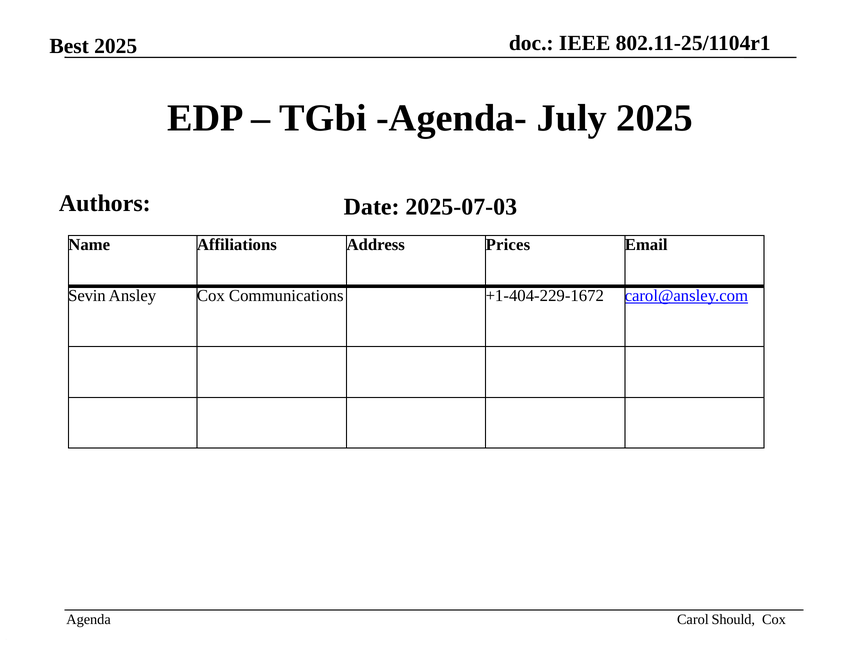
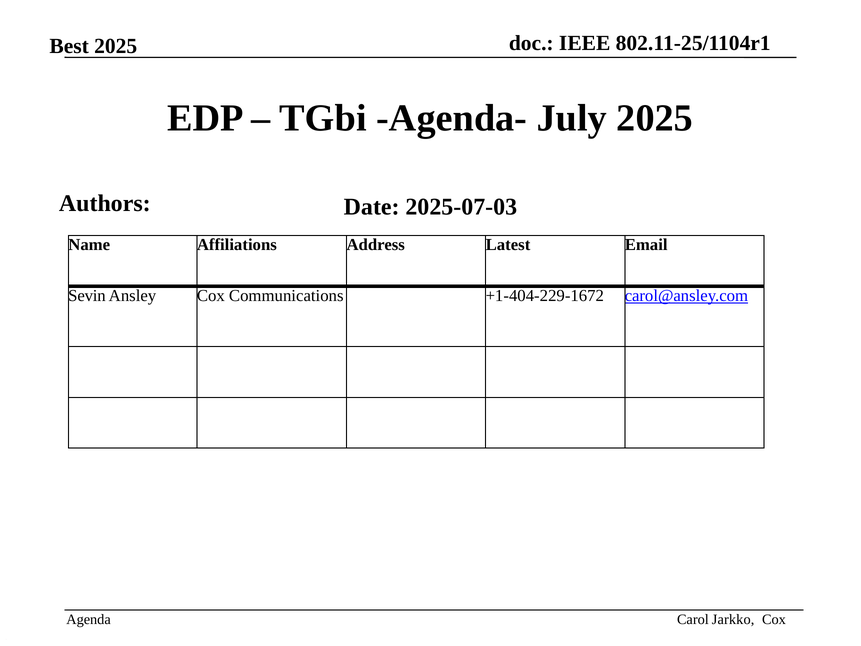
Prices: Prices -> Latest (508, 245)
Should: Should -> Jarkko (733, 619)
